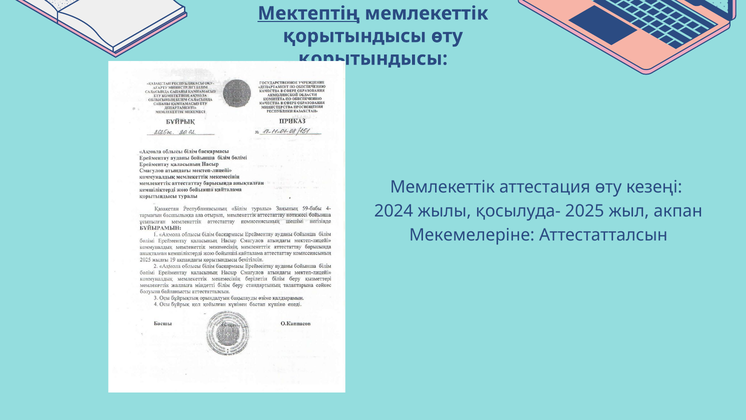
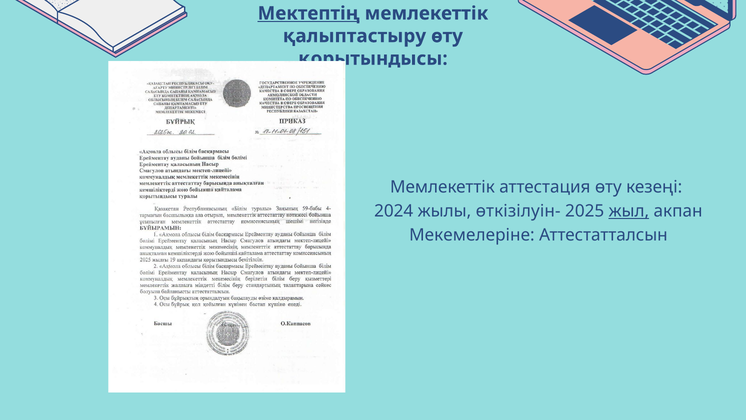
қорытындысы: қорытындысы -> қалыптастыру (355, 36)
қосылуда-: қосылуда- -> өткізілуін- (518, 211)
жыл underline: none -> present (629, 211)
